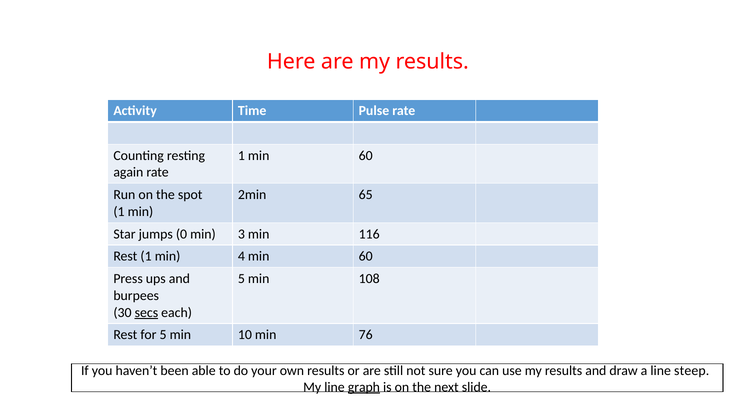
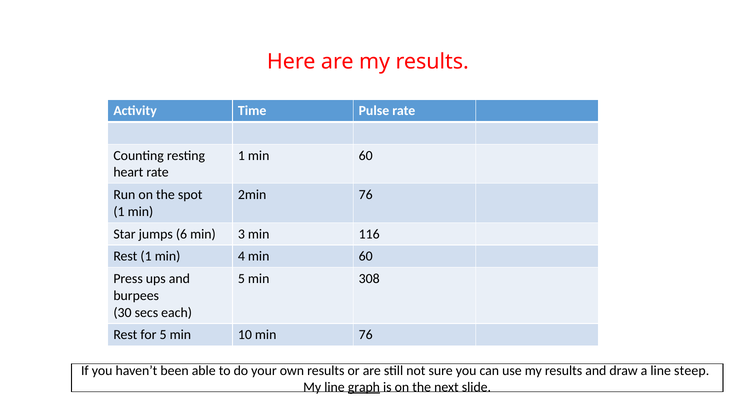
again: again -> heart (128, 172)
2min 65: 65 -> 76 (366, 195)
0: 0 -> 6 (182, 234)
108: 108 -> 308 (369, 279)
secs underline: present -> none (146, 312)
